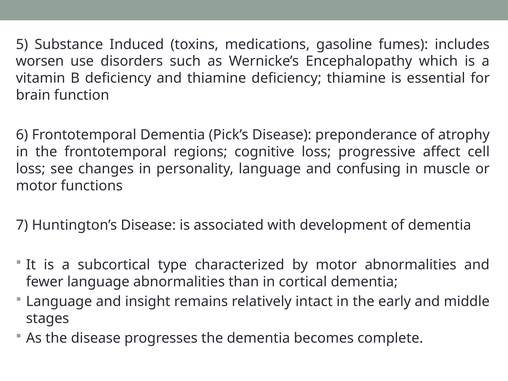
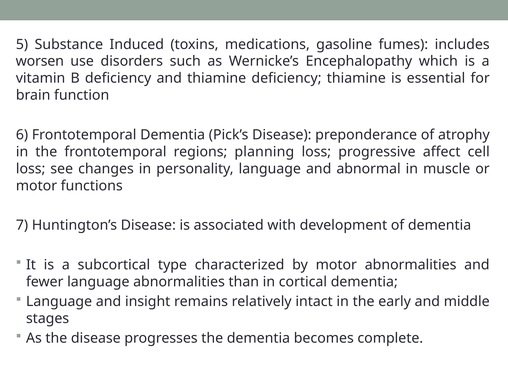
cognitive: cognitive -> planning (264, 152)
confusing: confusing -> abnormal (369, 169)
